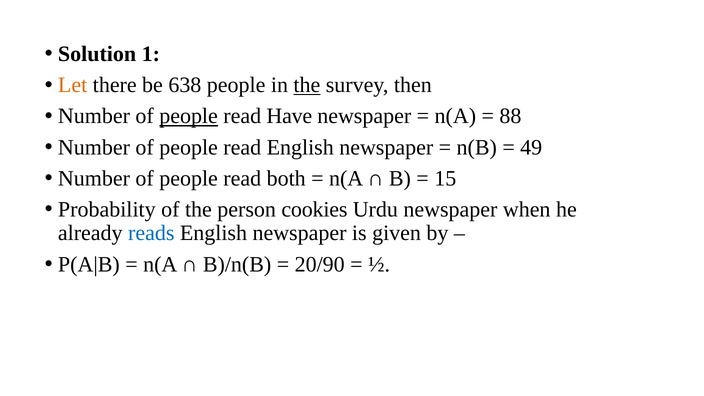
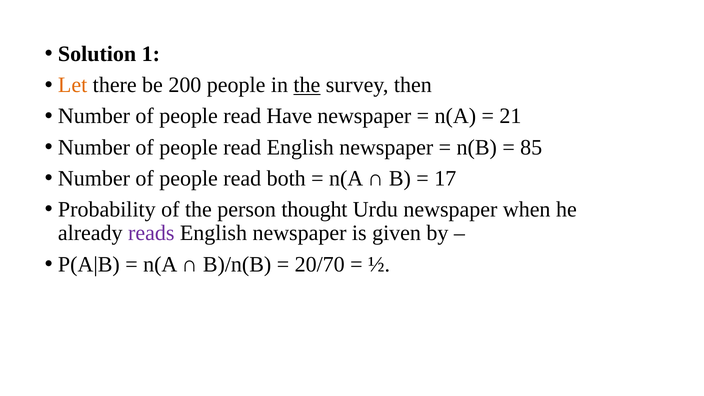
638: 638 -> 200 (185, 85)
people underline: present -> none (189, 116)
88: 88 -> 21 (510, 116)
49: 49 -> 85 (531, 147)
15: 15 -> 17 (445, 178)
cookies: cookies -> thought (314, 209)
reads colour: blue -> purple (151, 233)
20/90: 20/90 -> 20/70 (320, 264)
